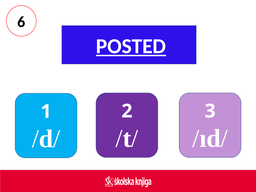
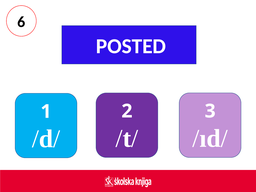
POSTED underline: present -> none (131, 46)
